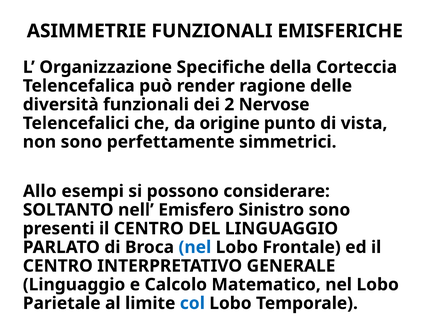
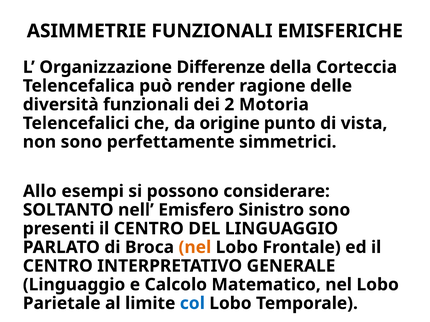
Specifiche: Specifiche -> Differenze (221, 67)
Nervose: Nervose -> Motoria (274, 105)
nel colour: blue -> orange (195, 248)
